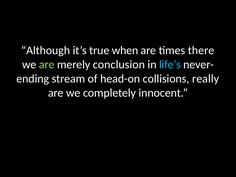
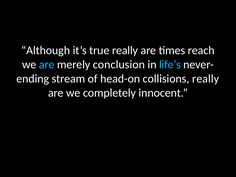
true when: when -> really (125, 50)
there: there -> reach (201, 50)
are colour: light green -> light blue (47, 65)
